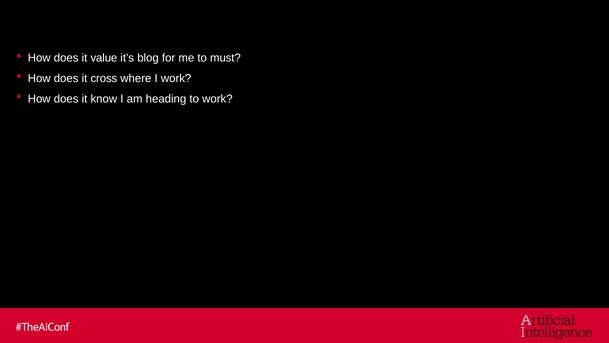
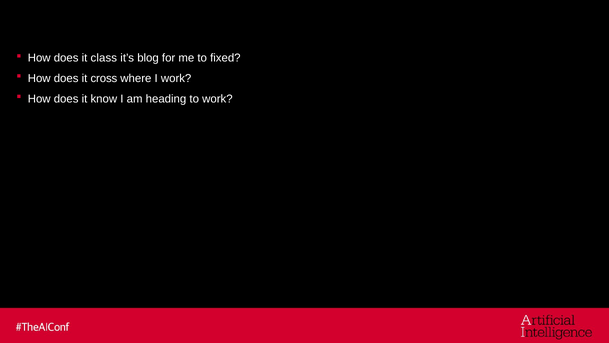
value: value -> class (104, 58)
must: must -> fixed (225, 58)
